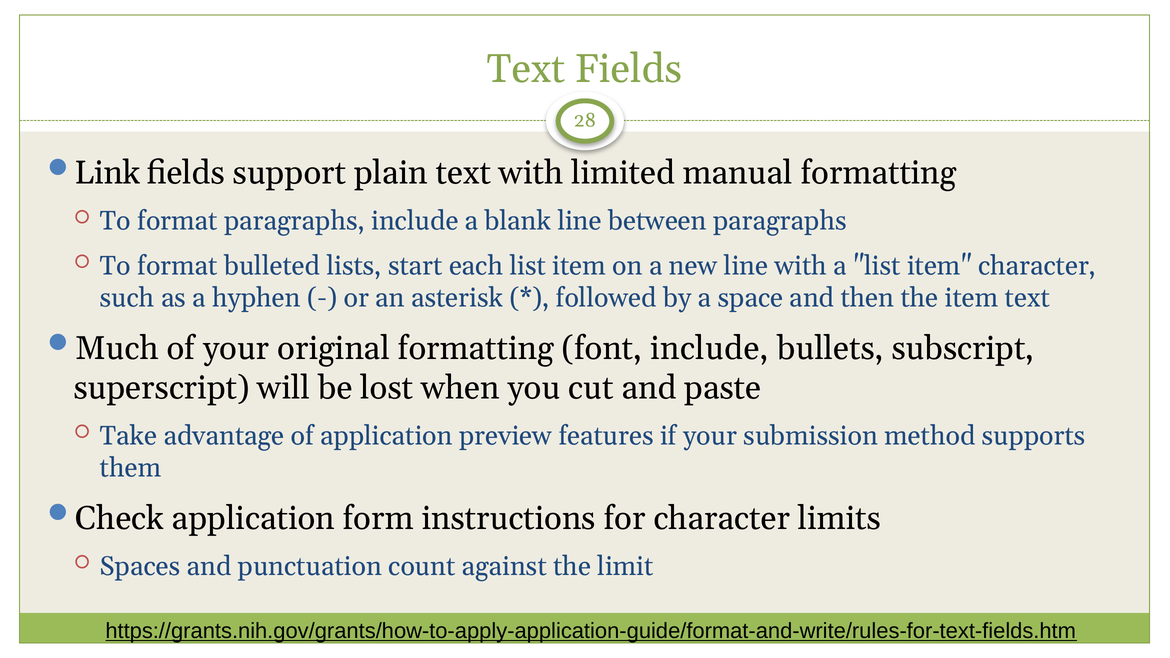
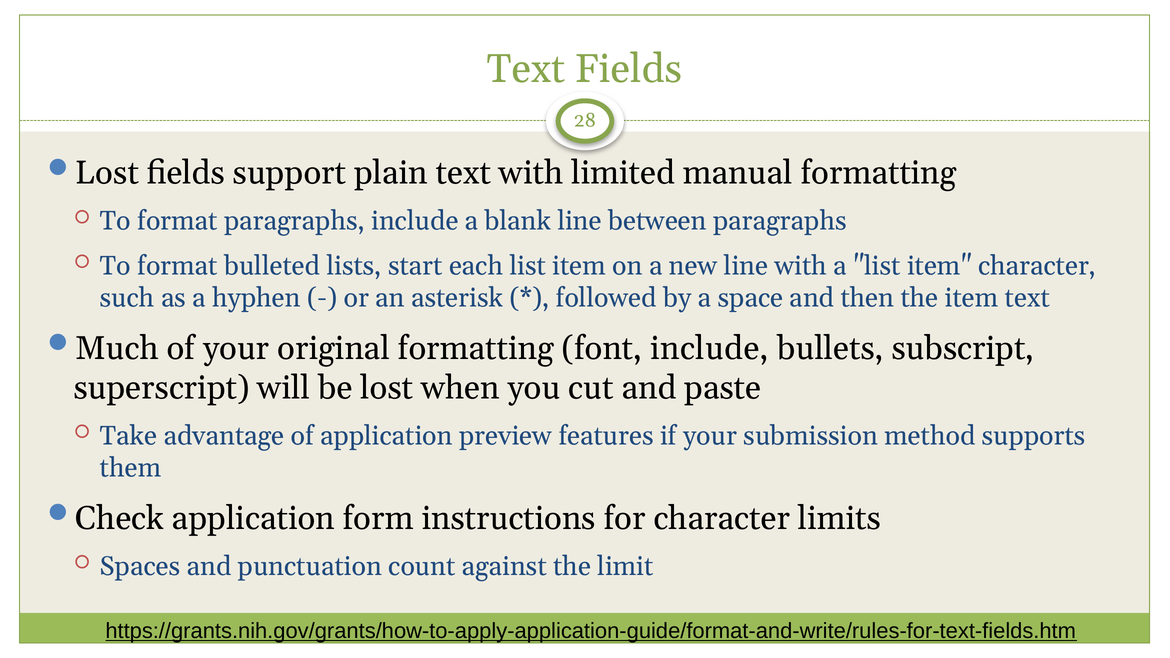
Link: Link -> Lost (107, 173)
